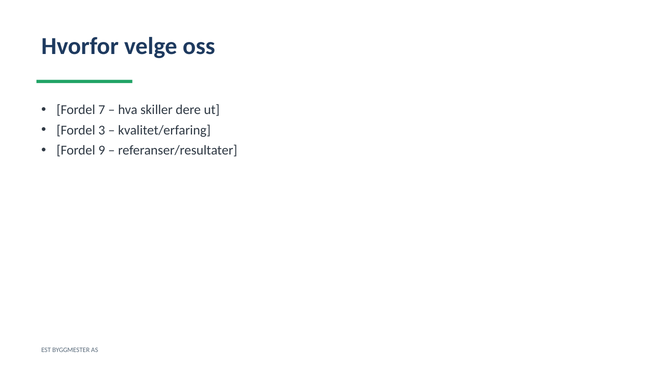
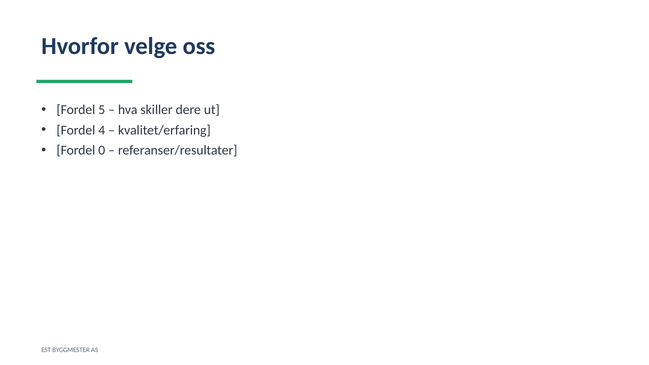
7: 7 -> 5 (102, 110)
3: 3 -> 4 (102, 130)
9: 9 -> 0 (102, 151)
